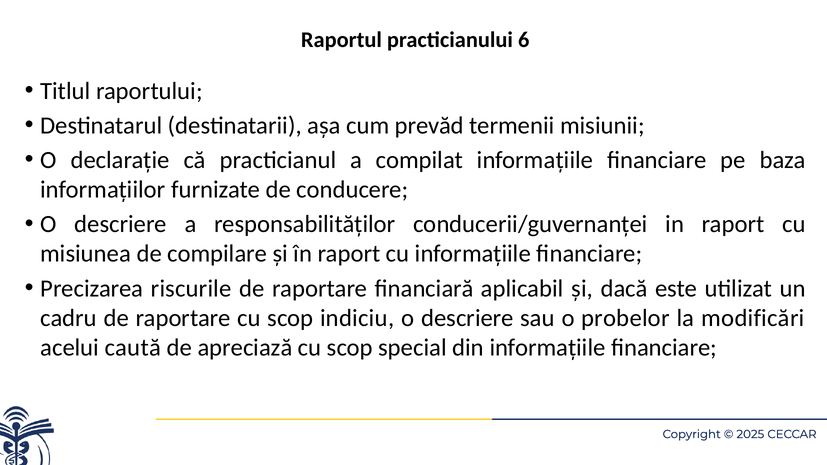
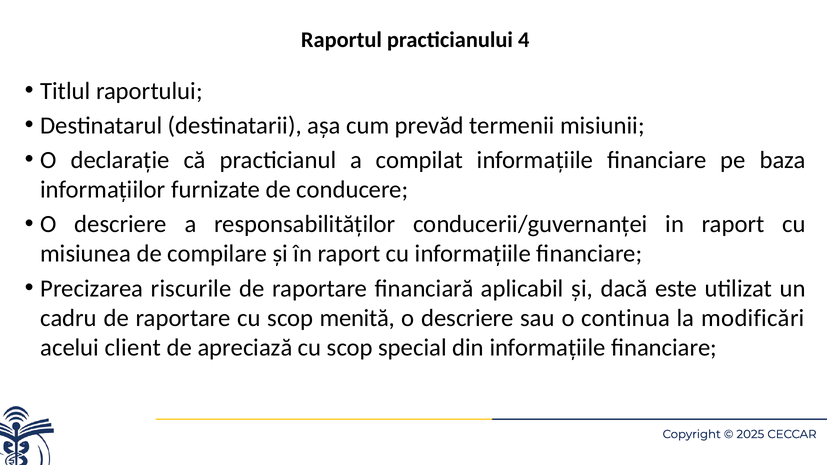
6: 6 -> 4 (524, 40)
indiciu: indiciu -> menită (357, 318)
probelor: probelor -> continua (626, 318)
caută: caută -> client (133, 348)
